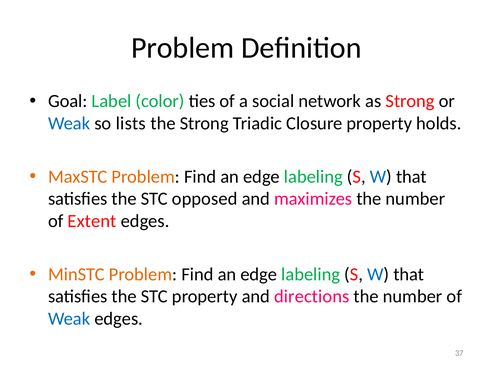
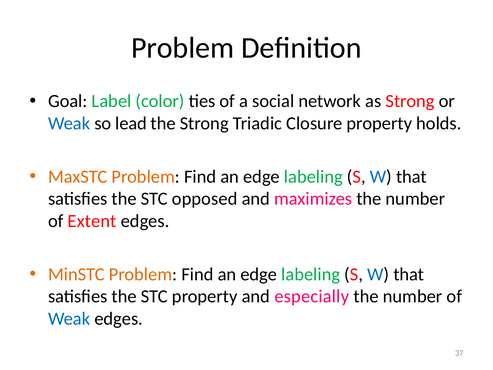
lists: lists -> lead (131, 123)
directions: directions -> especially (312, 296)
